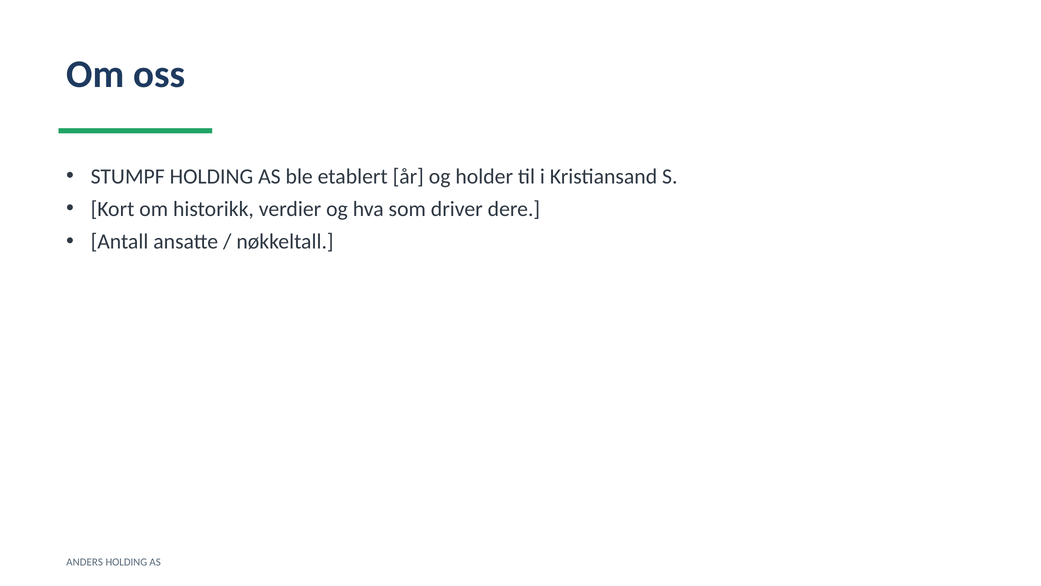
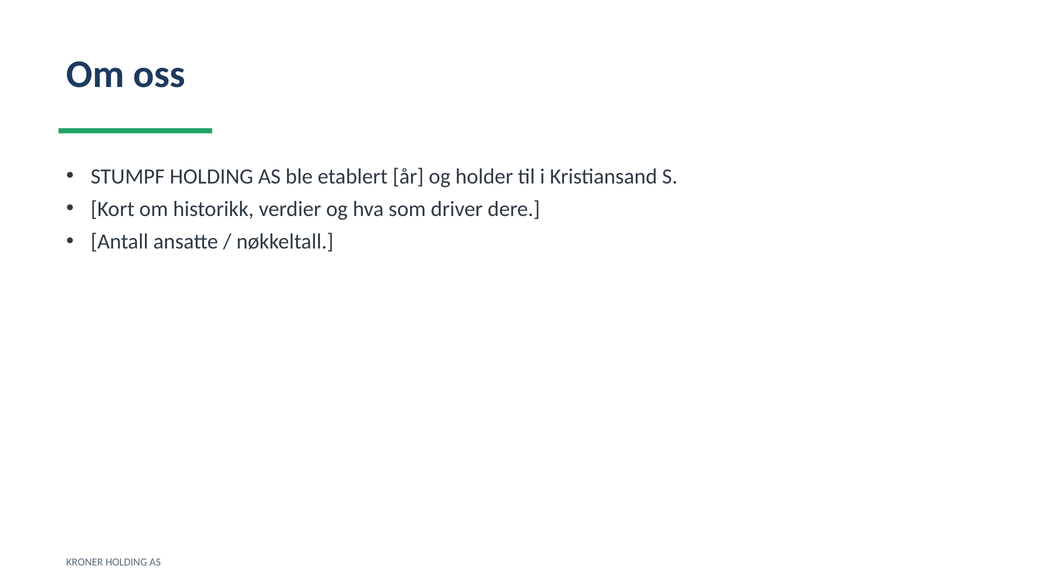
ANDERS: ANDERS -> KRONER (85, 562)
